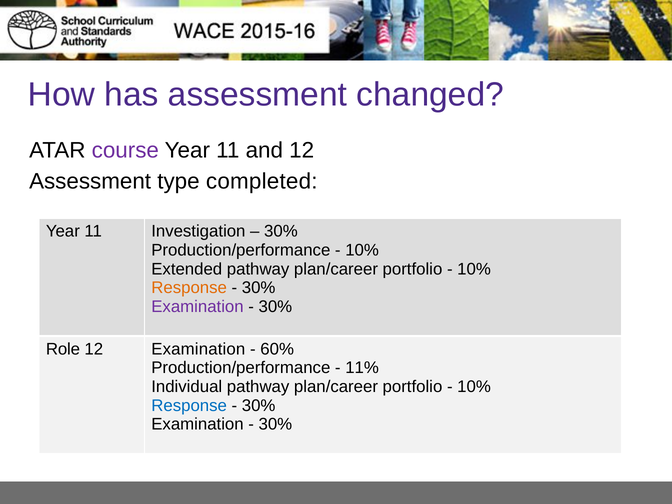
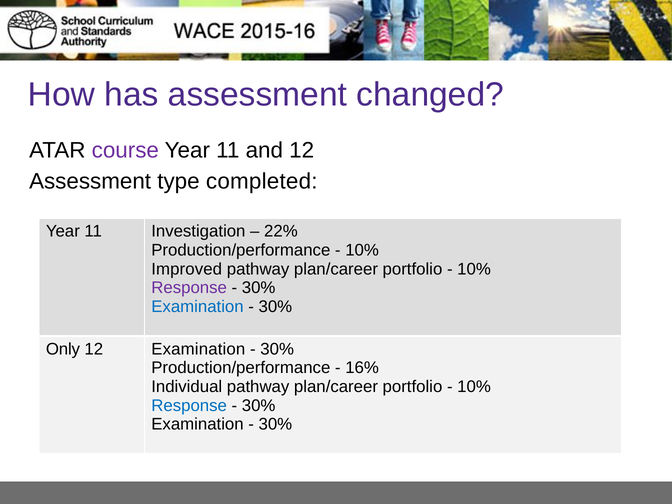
30%: 30% -> 22% (281, 231)
Extended: Extended -> Improved (187, 269)
Response colour: orange -> purple (189, 288)
Examination colour: purple -> blue (197, 307)
Role: Role -> Only (63, 349)
60%: 60% -> 30% (277, 349)
11%: 11% -> 16% (362, 368)
